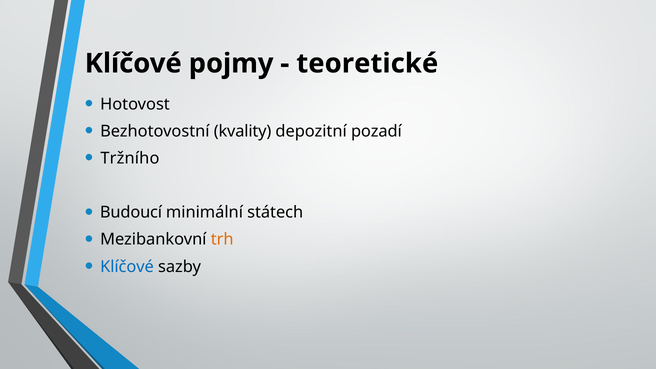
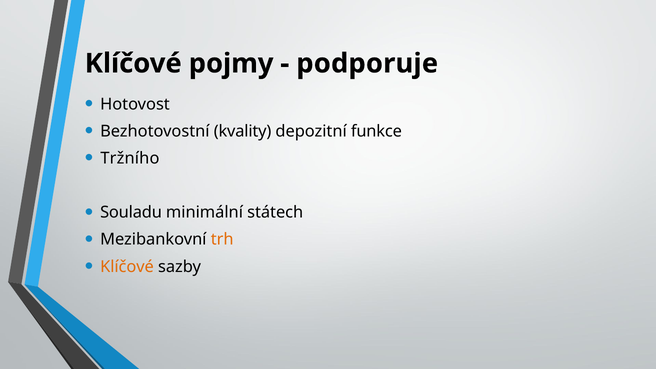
teoretické: teoretické -> podporuje (367, 63)
pozadí: pozadí -> funkce (376, 131)
Budoucí: Budoucí -> Souladu (131, 212)
Klíčové colour: blue -> orange (127, 267)
